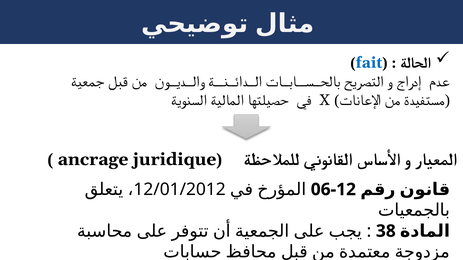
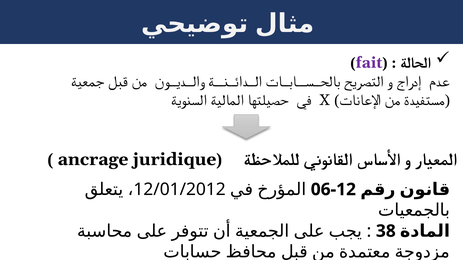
fait colour: blue -> purple (369, 63)
